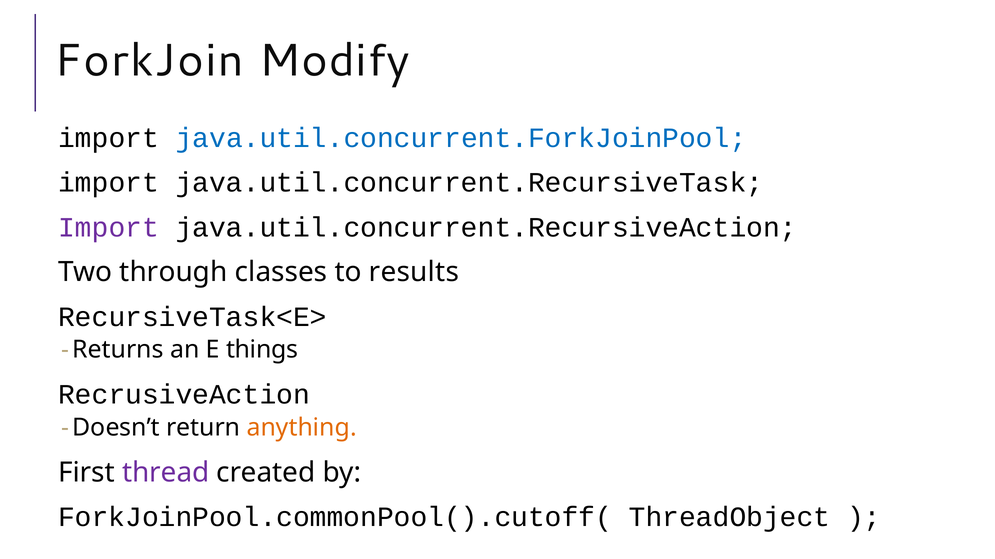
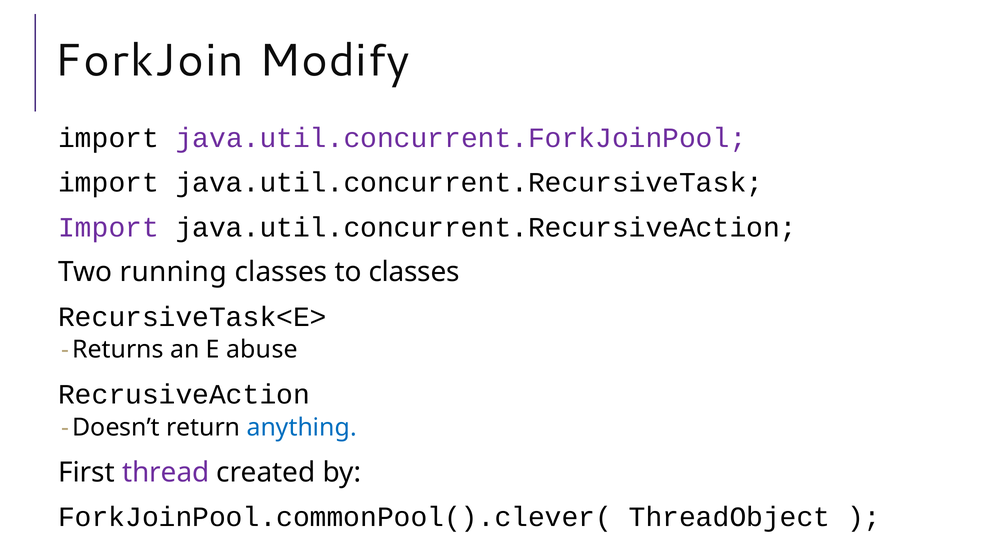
java.util.concurrent.ForkJoinPool colour: blue -> purple (461, 138)
through: through -> running (173, 272)
to results: results -> classes (414, 272)
things: things -> abuse (262, 350)
anything colour: orange -> blue (302, 428)
ForkJoinPool.commonPool().cutoff(: ForkJoinPool.commonPool().cutoff( -> ForkJoinPool.commonPool().clever( (335, 518)
